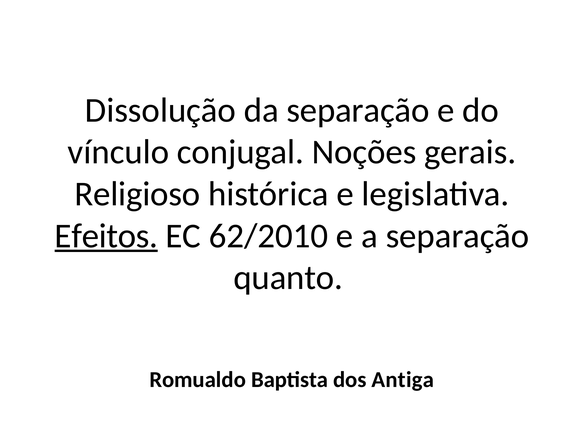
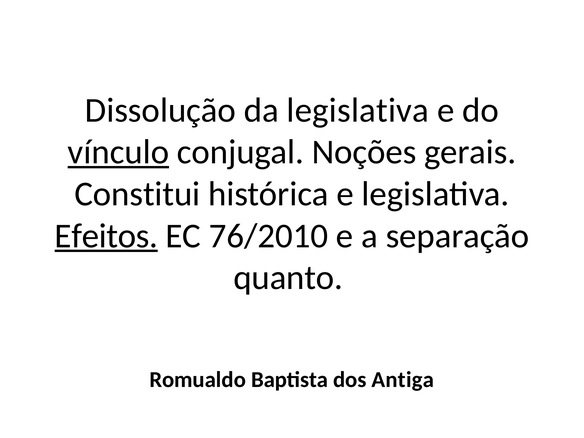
da separação: separação -> legislativa (358, 110)
vínculo underline: none -> present (118, 152)
Religioso: Religioso -> Constitui (137, 194)
62/2010: 62/2010 -> 76/2010 (268, 236)
